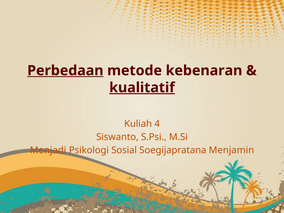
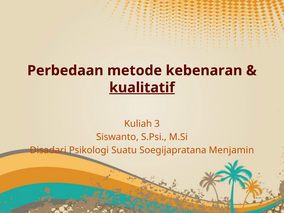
Perbedaan underline: present -> none (65, 71)
4: 4 -> 3 (157, 124)
Menjadi: Menjadi -> Disadari (48, 150)
Sosial: Sosial -> Suatu (124, 150)
